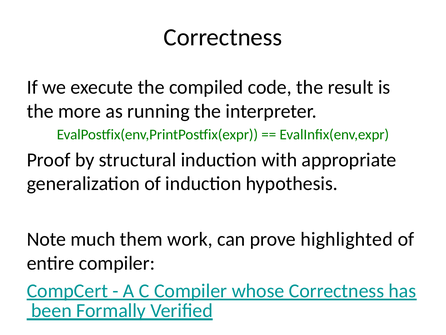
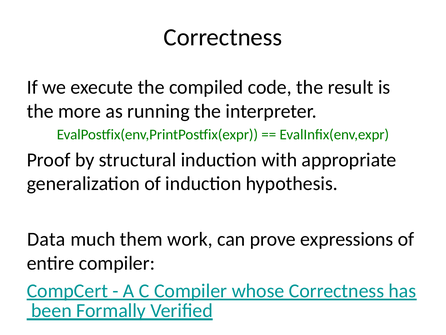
Note: Note -> Data (46, 239)
highlighted: highlighted -> expressions (347, 239)
